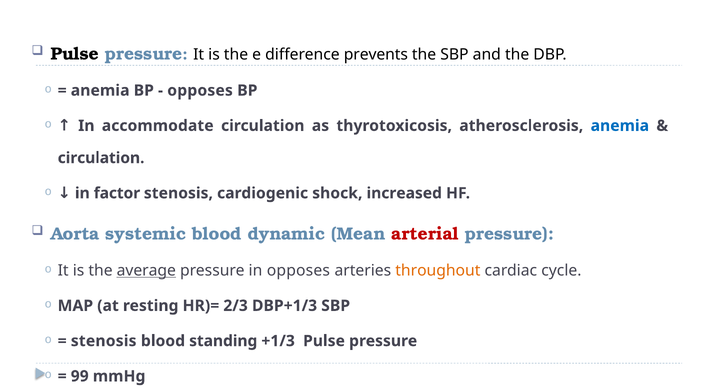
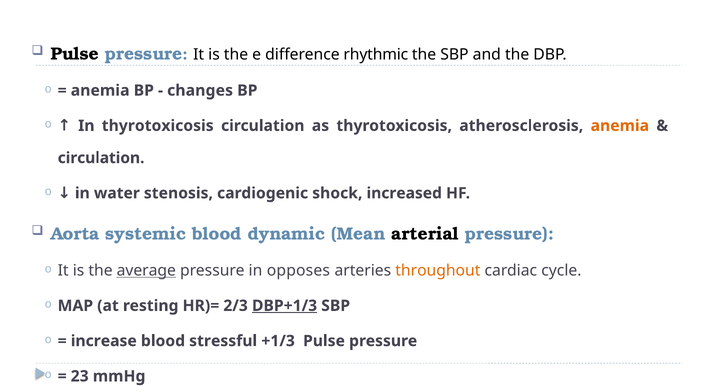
prevents: prevents -> rhythmic (376, 54)
opposes: opposes -> changes (200, 90)
In accommodate: accommodate -> thyrotoxicosis (158, 126)
anemia colour: blue -> orange (620, 126)
factor: factor -> water (117, 193)
arterial colour: red -> black (425, 234)
DBP+1/3 underline: none -> present (285, 305)
stenosis: stenosis -> increase (104, 341)
standing: standing -> stressful (223, 341)
99: 99 -> 23 (80, 376)
